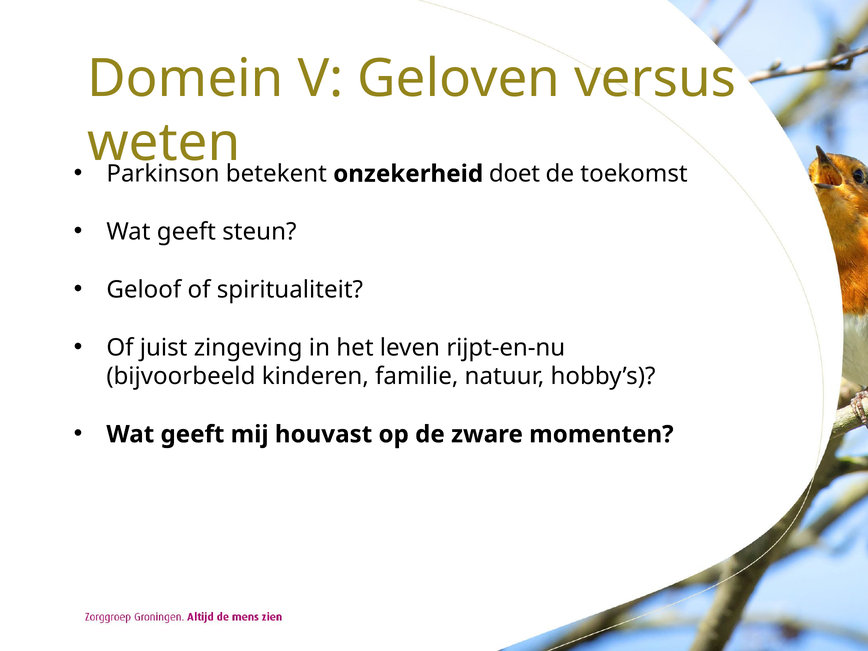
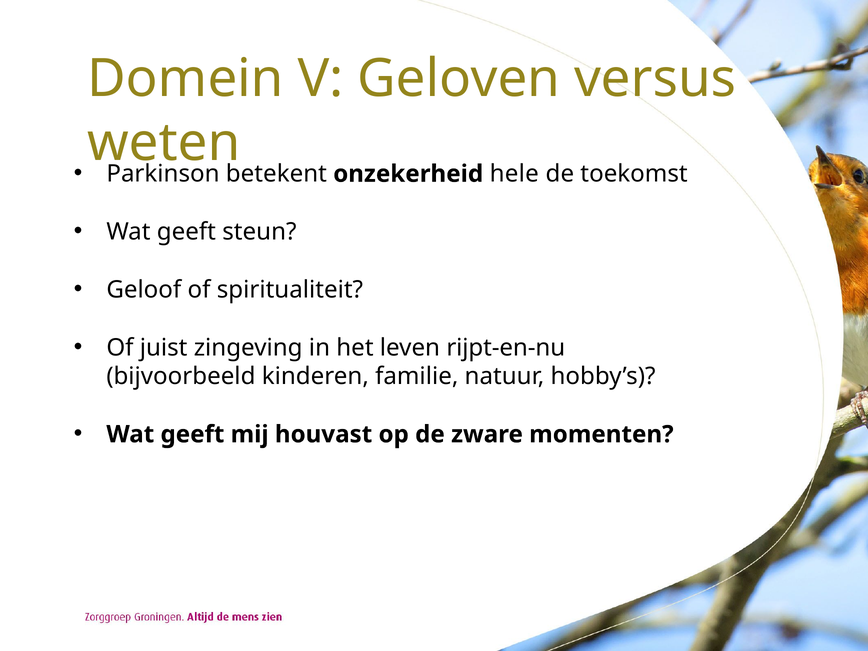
doet: doet -> hele (514, 174)
